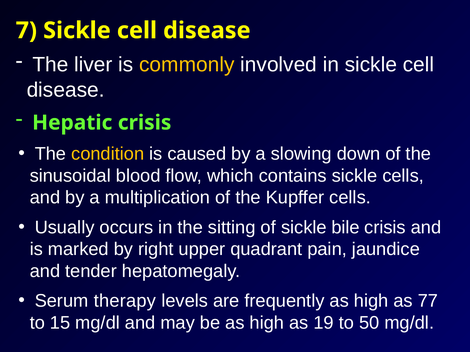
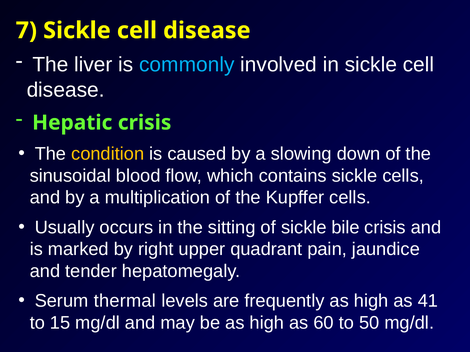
commonly colour: yellow -> light blue (187, 65)
therapy: therapy -> thermal (125, 301)
77: 77 -> 41 (428, 301)
19: 19 -> 60 (324, 323)
